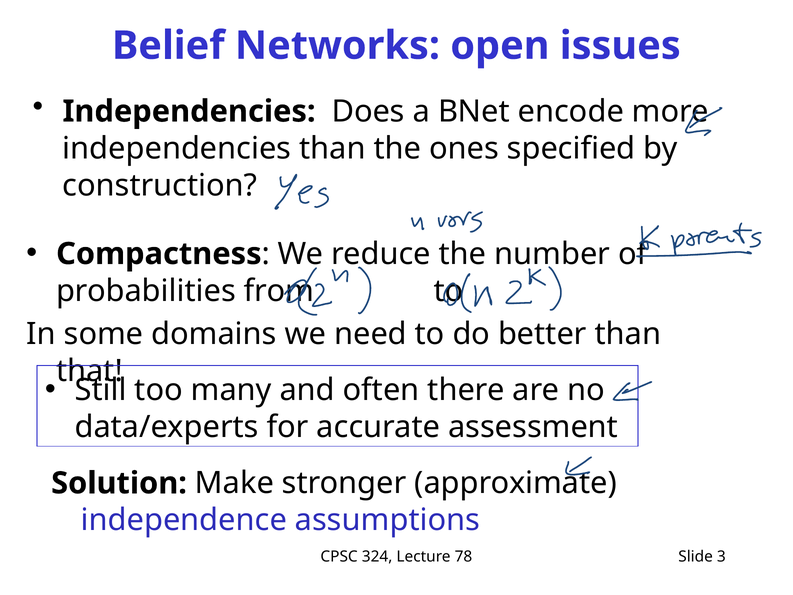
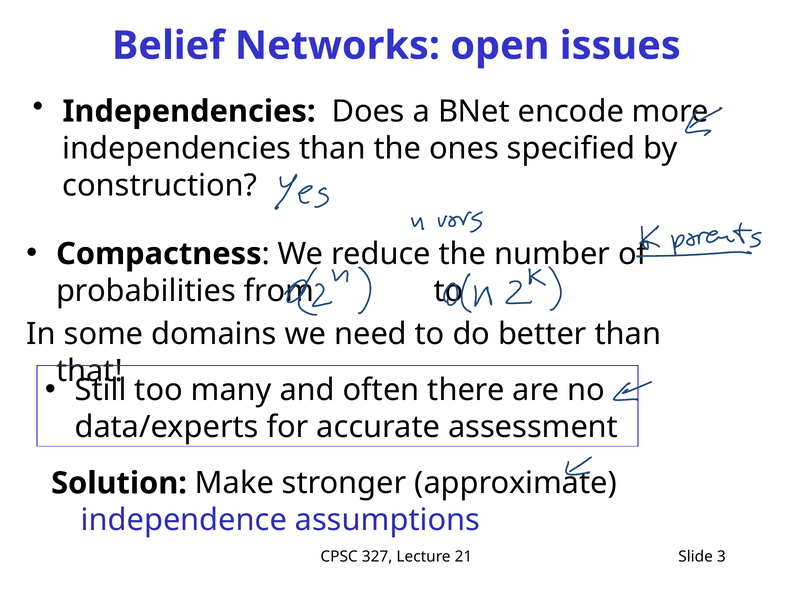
324: 324 -> 327 (377, 556)
78: 78 -> 21 (463, 556)
